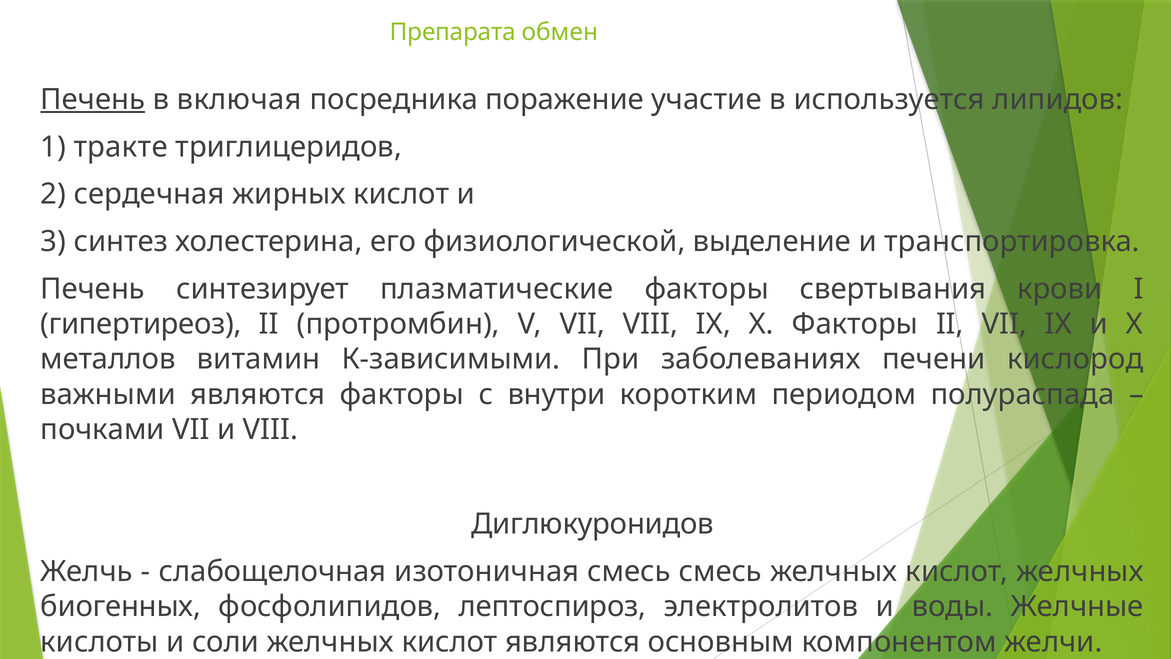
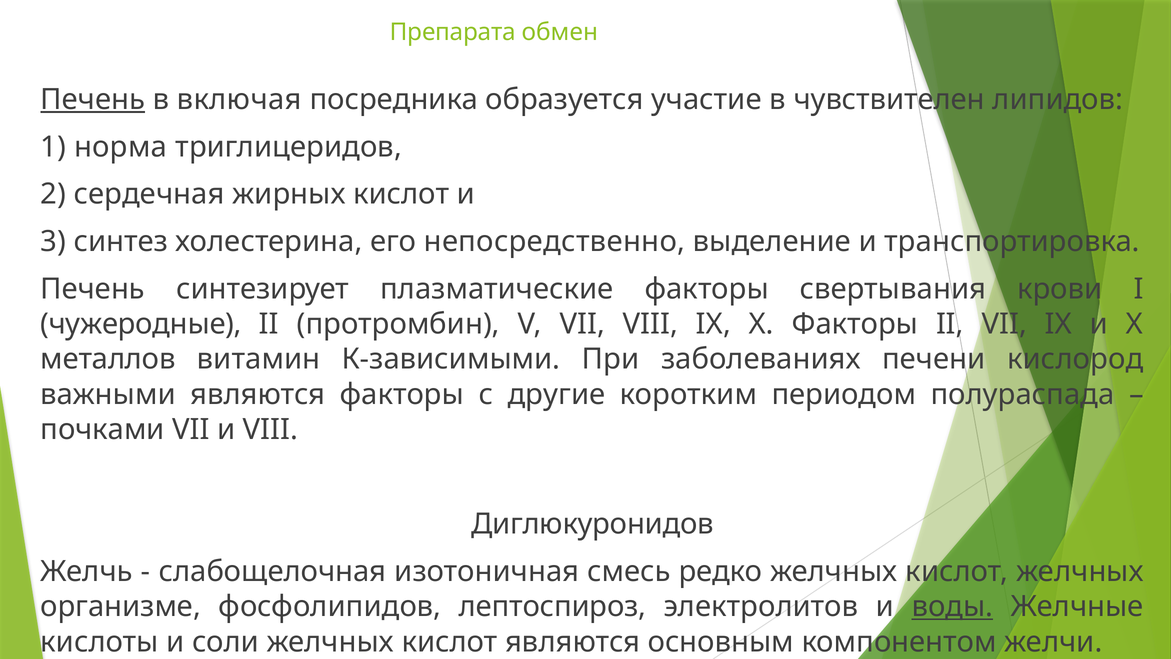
поражение: поражение -> образуется (564, 99)
используется: используется -> чувствителен (889, 99)
тракте: тракте -> норма (121, 147)
физиологической: физиологической -> непосредственно (554, 241)
гипертиреоз: гипертиреоз -> чужеродные (141, 324)
внутри: внутри -> другие (556, 394)
смесь смесь: смесь -> редко (720, 571)
биогенных: биогенных -> организме (121, 606)
воды underline: none -> present (952, 606)
